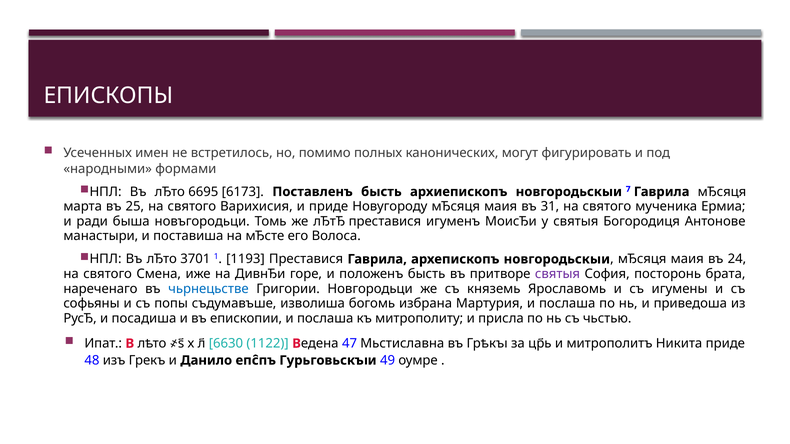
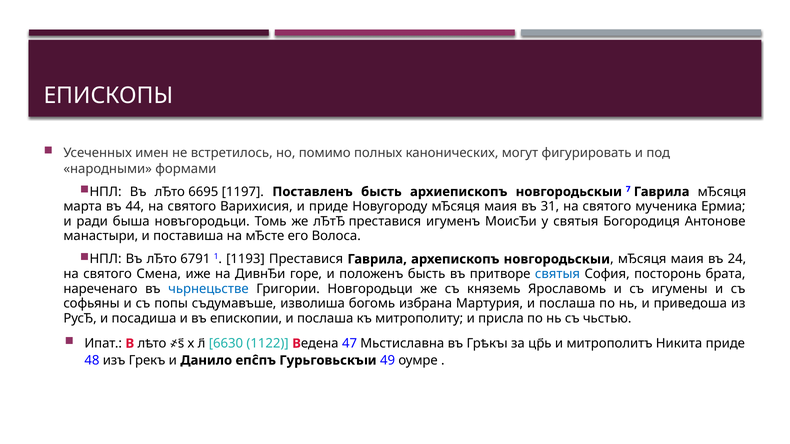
6173: 6173 -> 1197 (243, 192)
25: 25 -> 44 (135, 207)
3701: 3701 -> 6791 (195, 259)
святыя colour: purple -> blue (558, 274)
